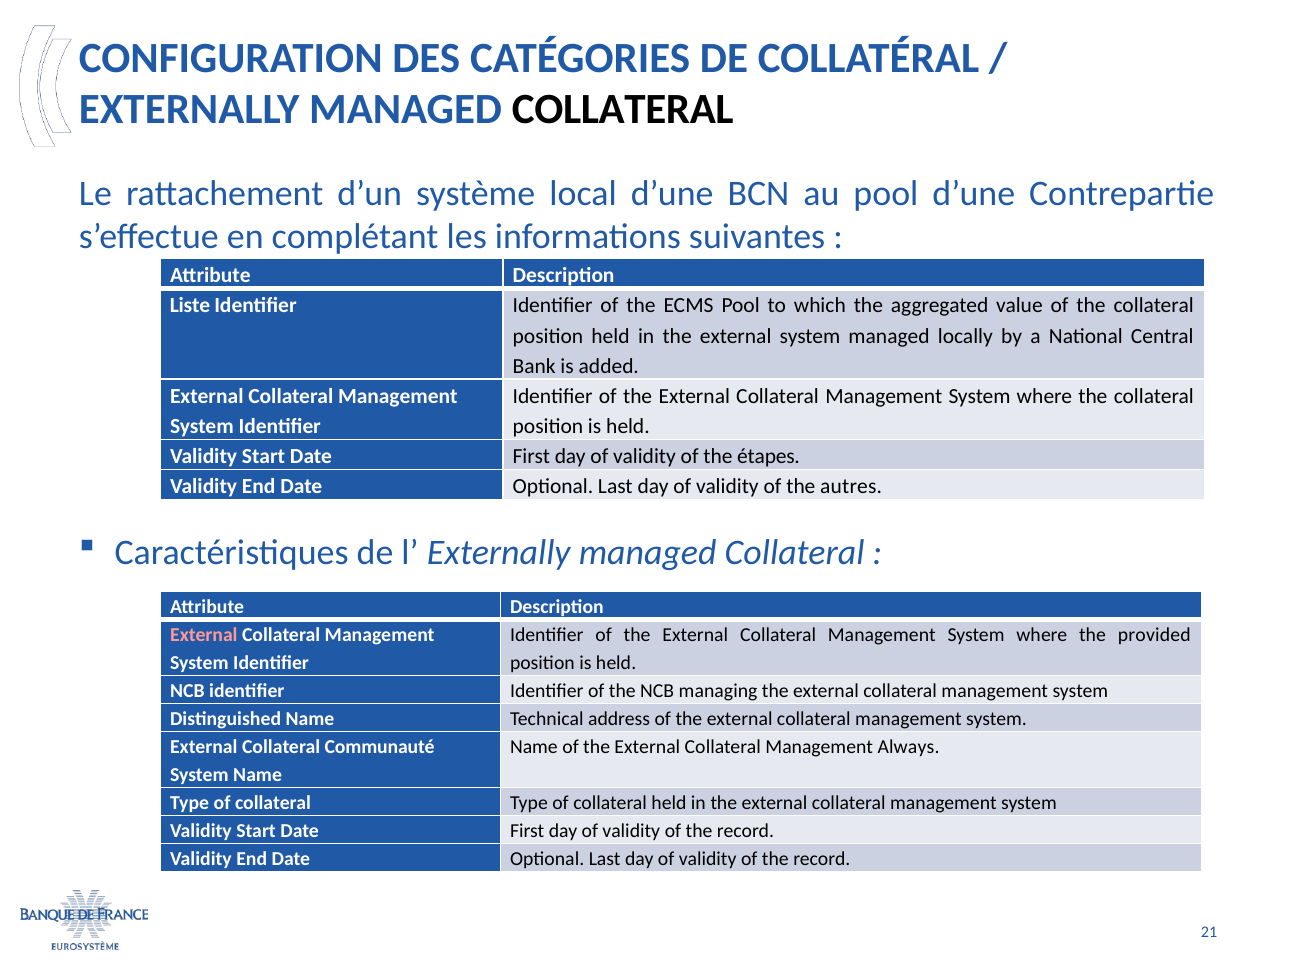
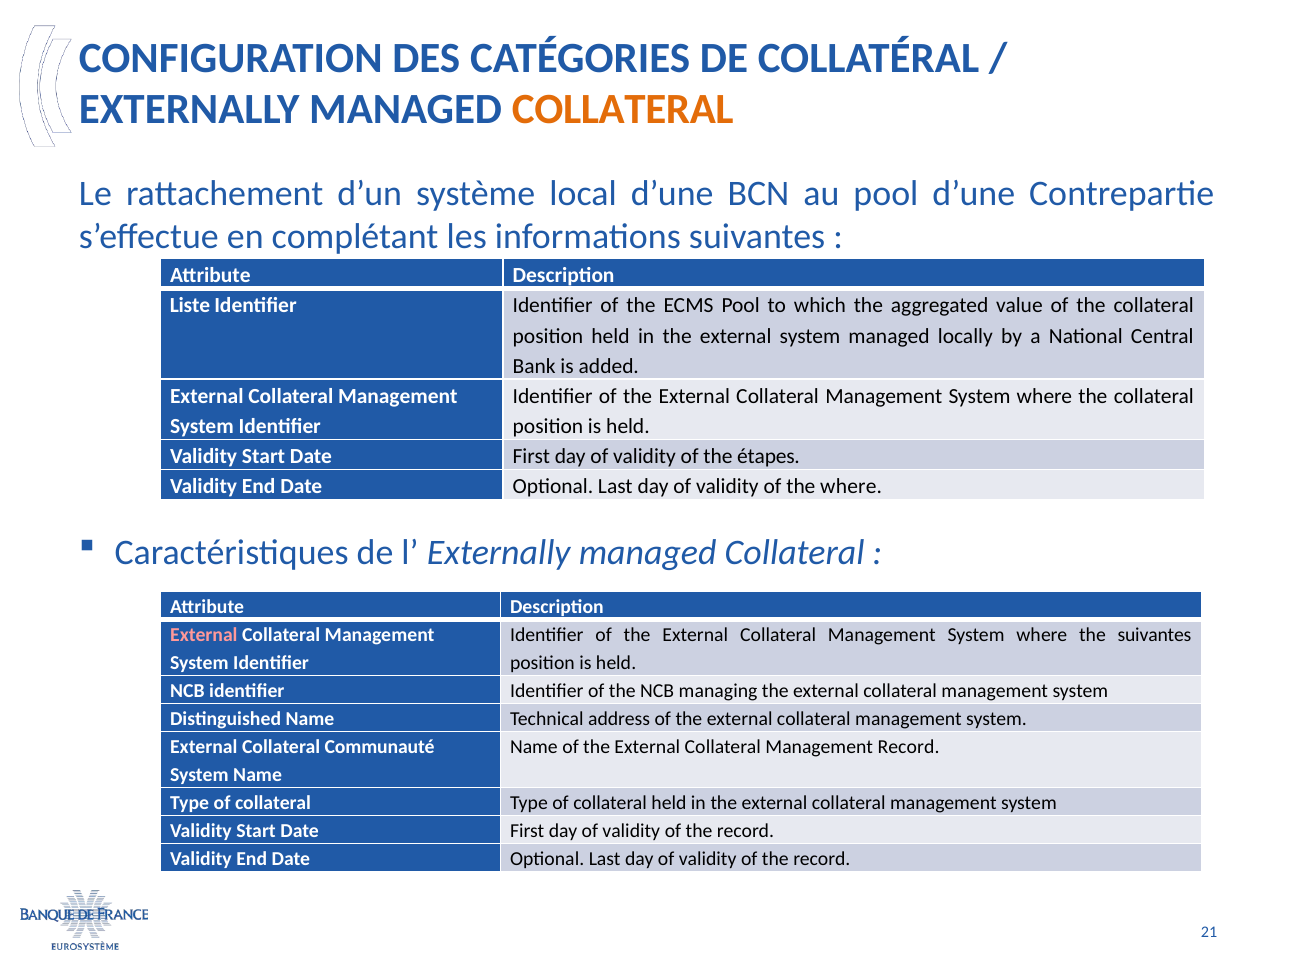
COLLATERAL colour: black -> orange (623, 110)
the autres: autres -> where (851, 487)
the provided: provided -> suivantes (1155, 636)
Management Always: Always -> Record (909, 748)
